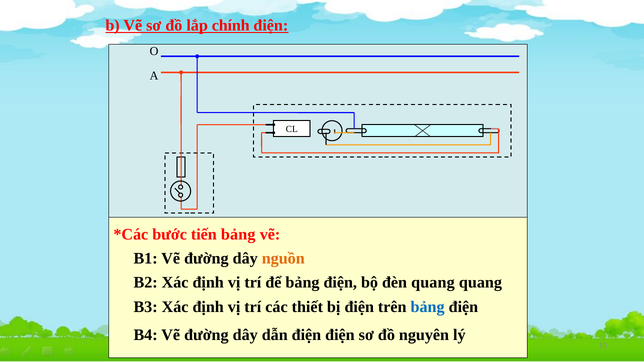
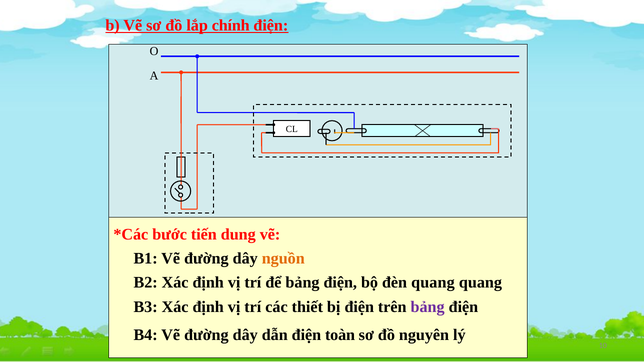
tiến bảng: bảng -> dung (238, 235)
bảng colour: blue -> purple (428, 307)
điện điện: điện -> toàn (340, 335)
